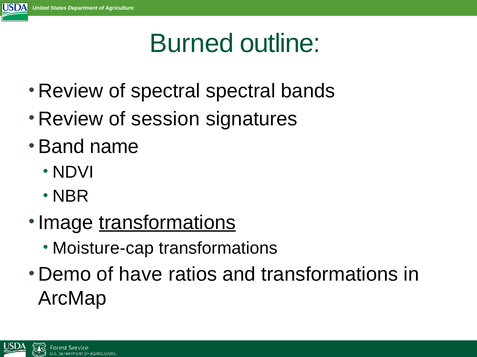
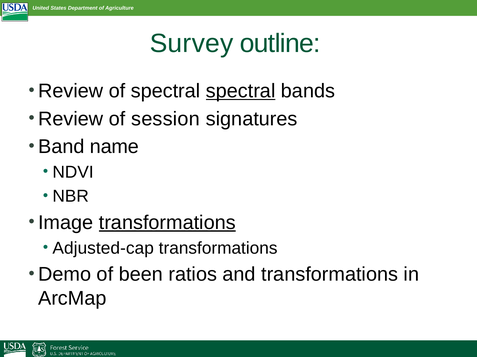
Burned: Burned -> Survey (192, 44)
spectral underline: none -> present (241, 91)
Moisture-cap: Moisture-cap -> Adjusted-cap (103, 249)
have: have -> been (141, 275)
